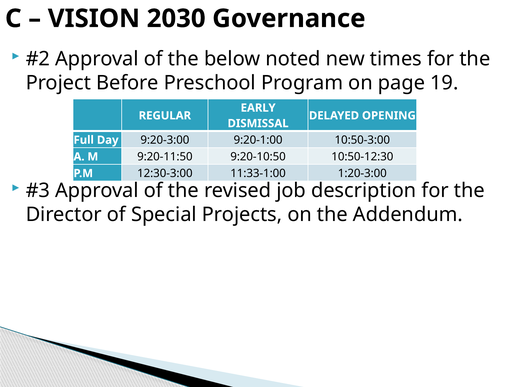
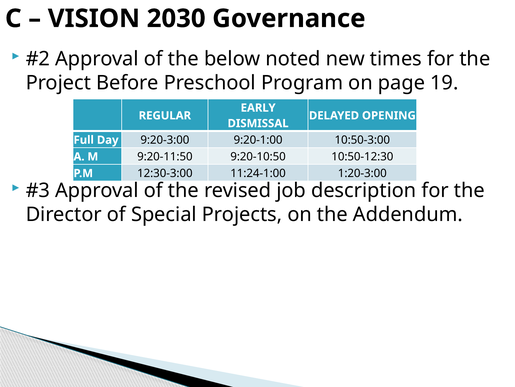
11:33-1:00: 11:33-1:00 -> 11:24-1:00 (258, 173)
